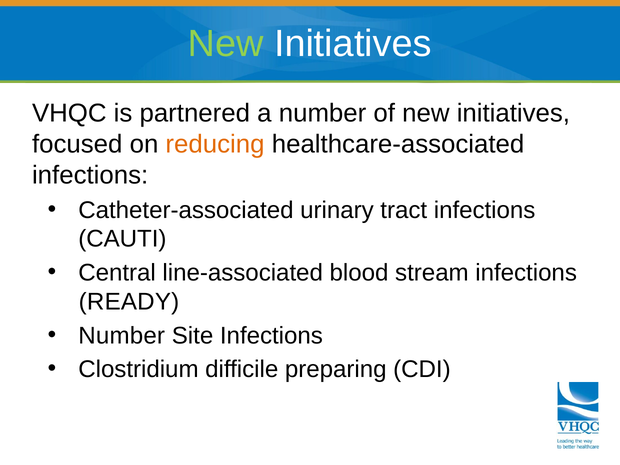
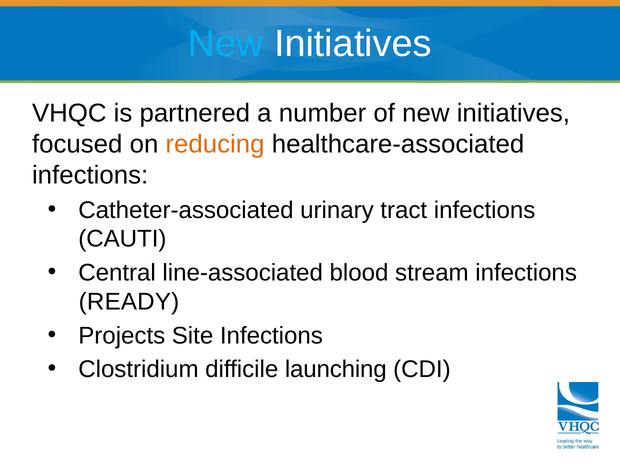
New colour: light green -> light blue (226, 44)
Number: Number -> Projects (122, 336)
preparing: preparing -> launching (336, 369)
